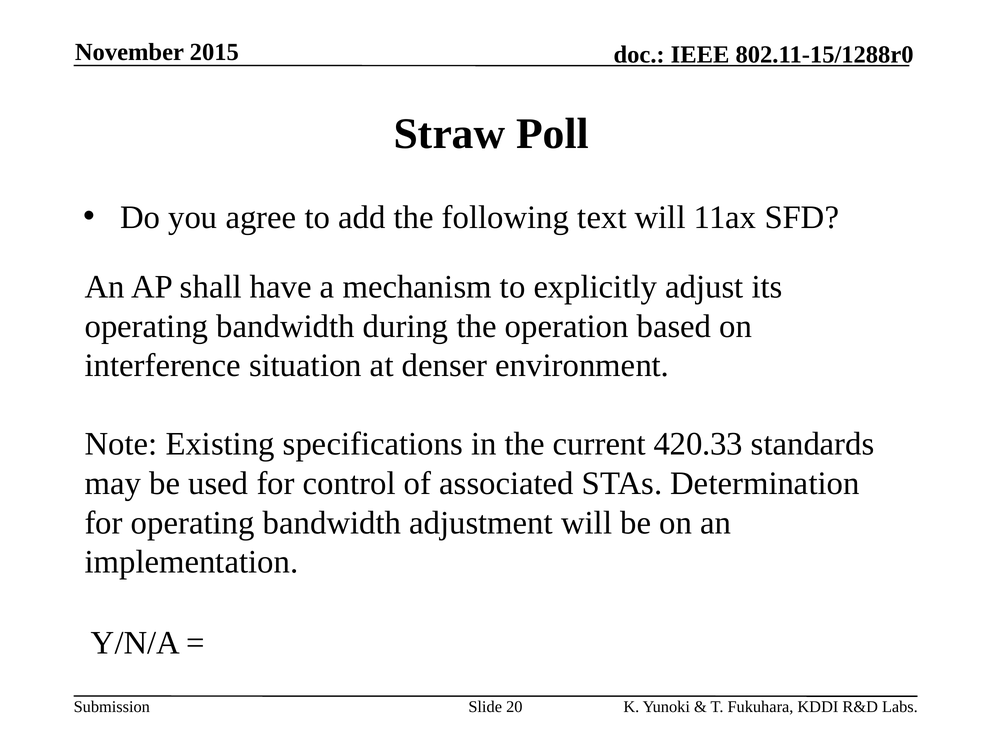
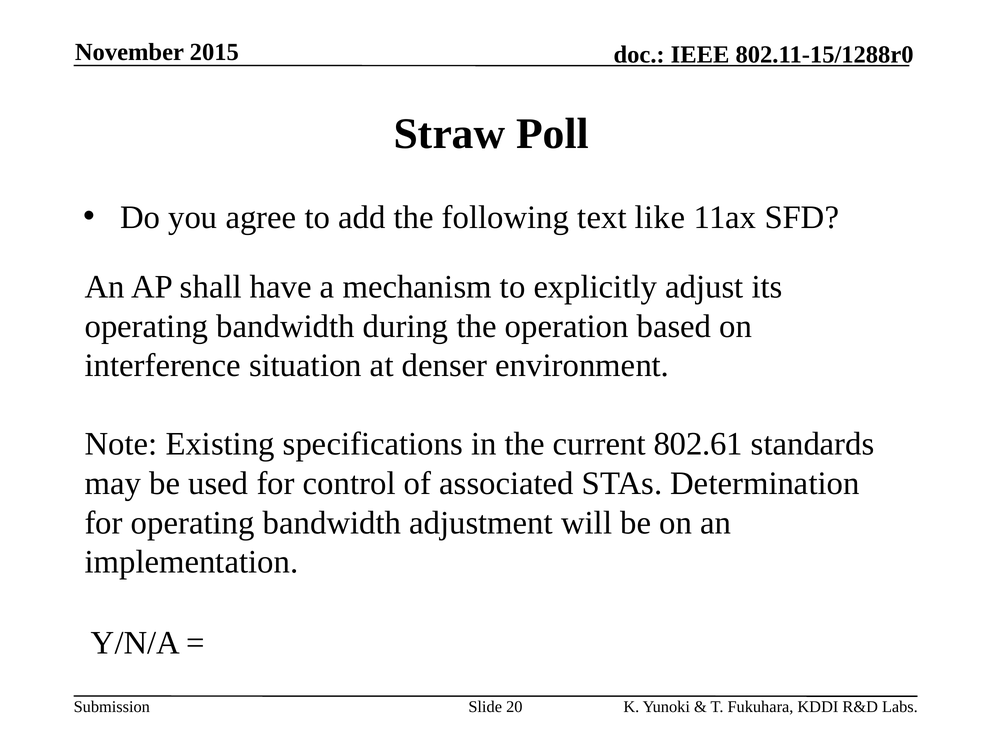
text will: will -> like (660, 217)
420.33: 420.33 -> 802.61 (698, 444)
